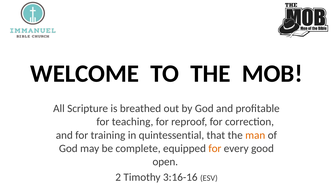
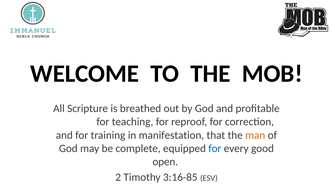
quintessential: quintessential -> manifestation (171, 135)
for colour: orange -> blue (215, 149)
3:16-16: 3:16-16 -> 3:16-85 (180, 178)
